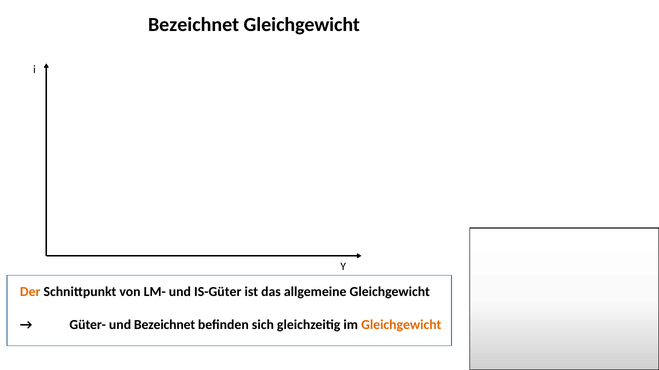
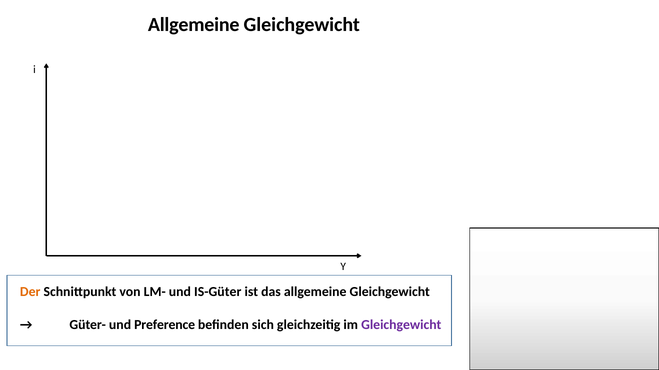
Bezeichnet: Bezeichnet -> Allgemeine (194, 25)
und Bezeichnet: Bezeichnet -> Preference (165, 325)
Gleichgewicht colour: orange -> purple (401, 325)
